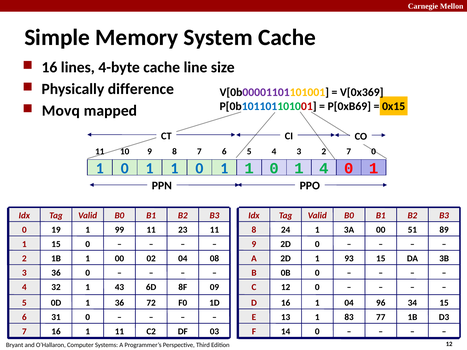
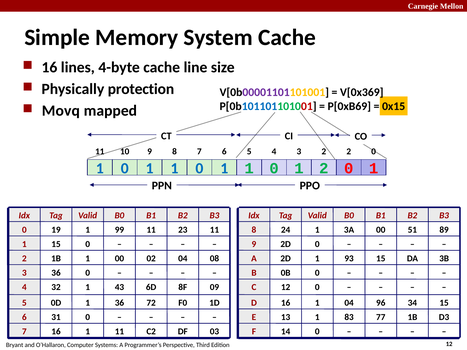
difference: difference -> protection (141, 89)
2 7: 7 -> 2 (349, 152)
1 4: 4 -> 2 (324, 169)
